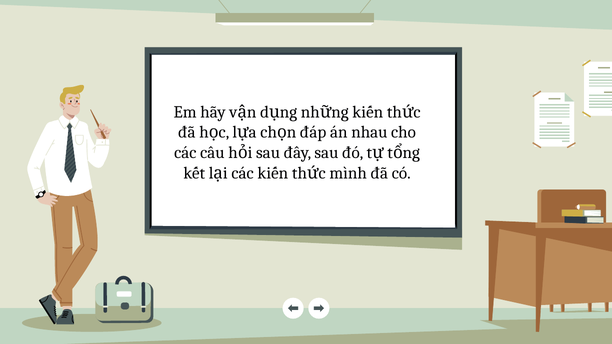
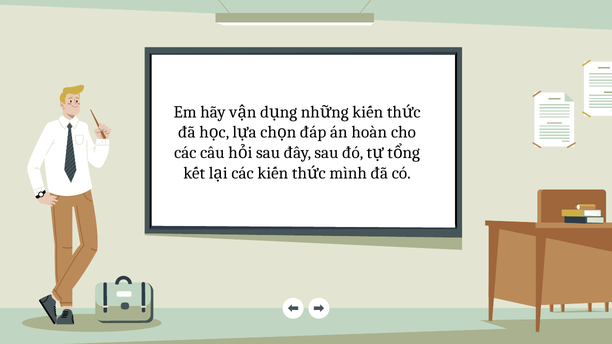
nhau: nhau -> hoàn (369, 132)
